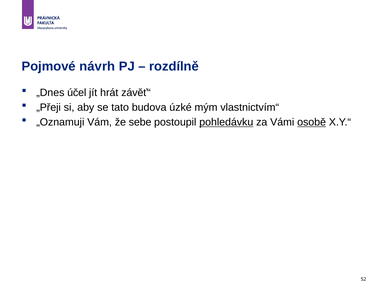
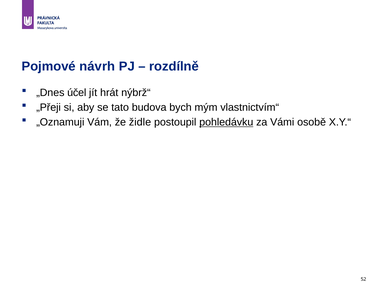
závěť“: závěť“ -> nýbrž“ (136, 93)
úzké: úzké -> bych (181, 108)
sebe: sebe -> židle (140, 123)
osobě underline: present -> none (312, 123)
